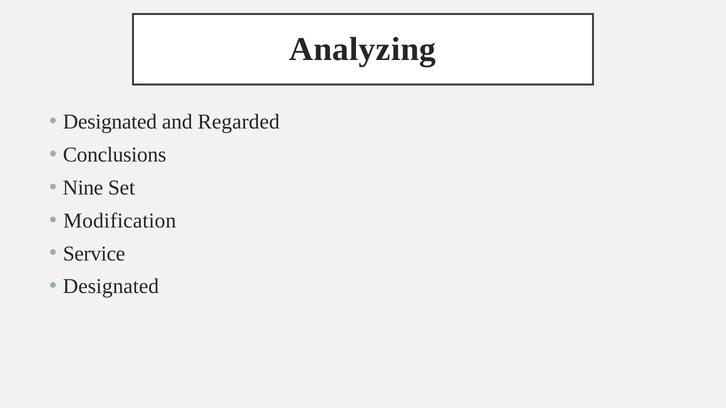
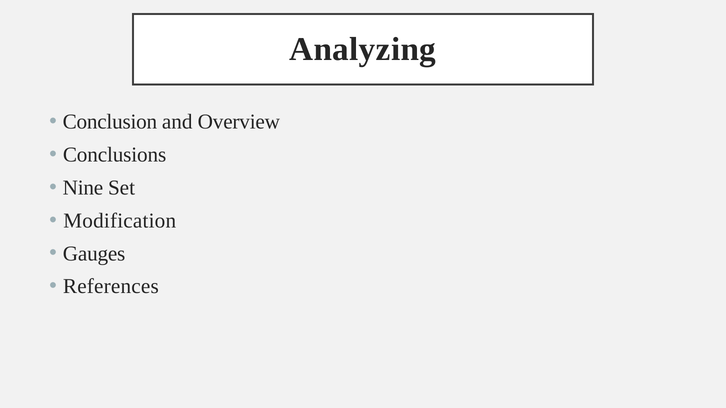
Designated: Designated -> Conclusion (110, 122)
Regarded: Regarded -> Overview (239, 122)
Service: Service -> Gauges (94, 254)
Designated: Designated -> References (111, 287)
